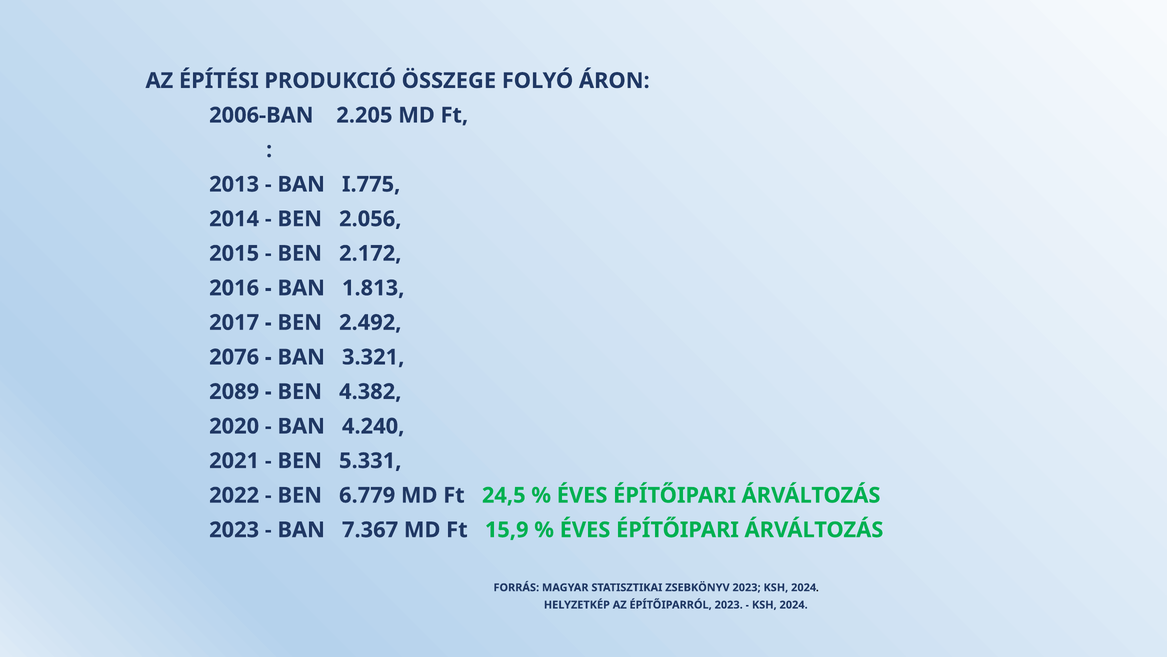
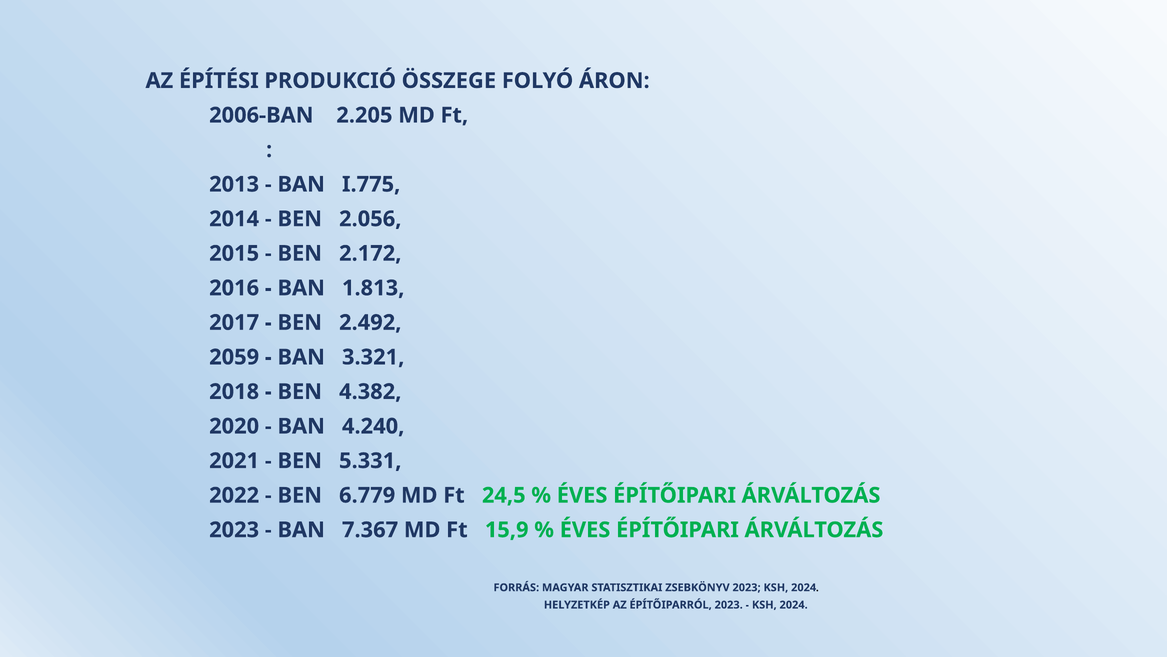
2076: 2076 -> 2059 (234, 357)
2089: 2089 -> 2018 (234, 391)
